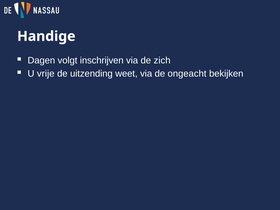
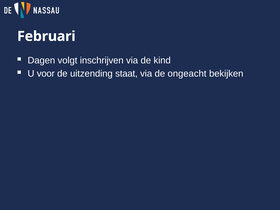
Handige: Handige -> Februari (46, 36)
zich: zich -> kind (162, 60)
vrije: vrije -> voor (46, 74)
weet: weet -> staat (126, 74)
